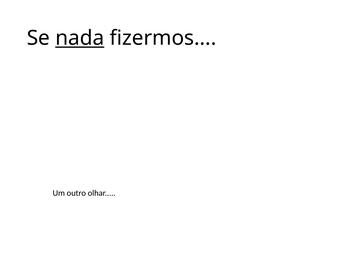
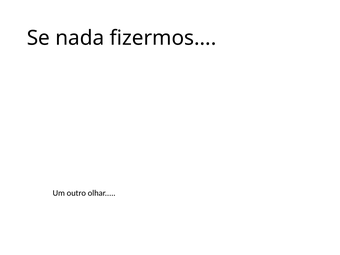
nada underline: present -> none (80, 38)
